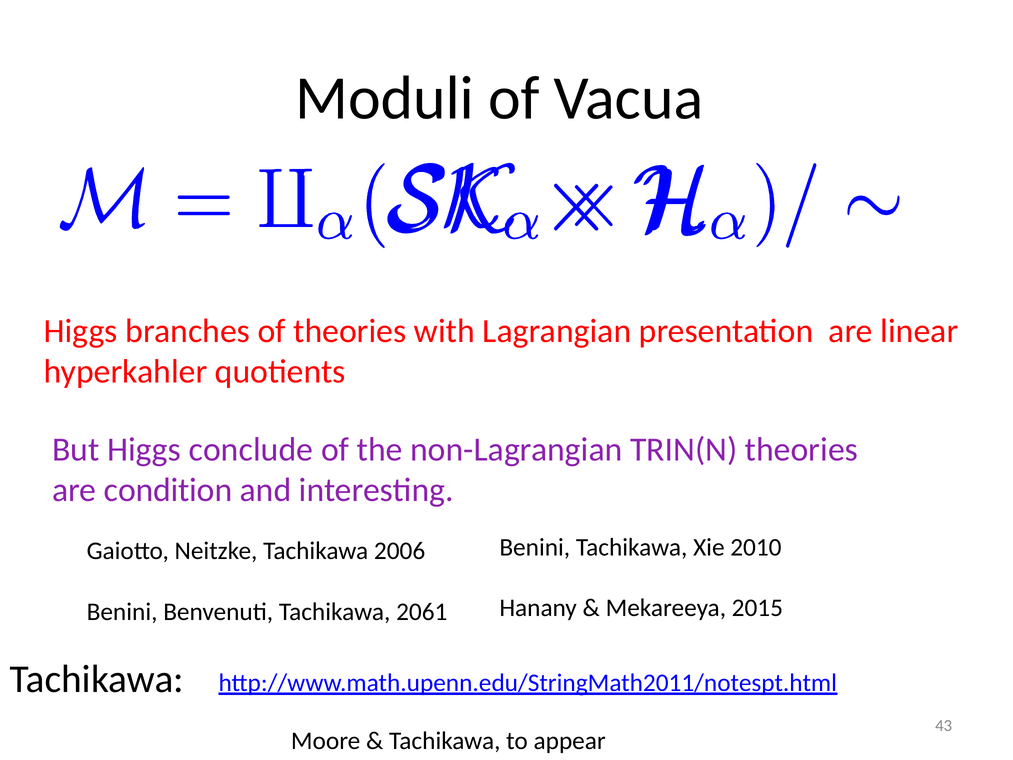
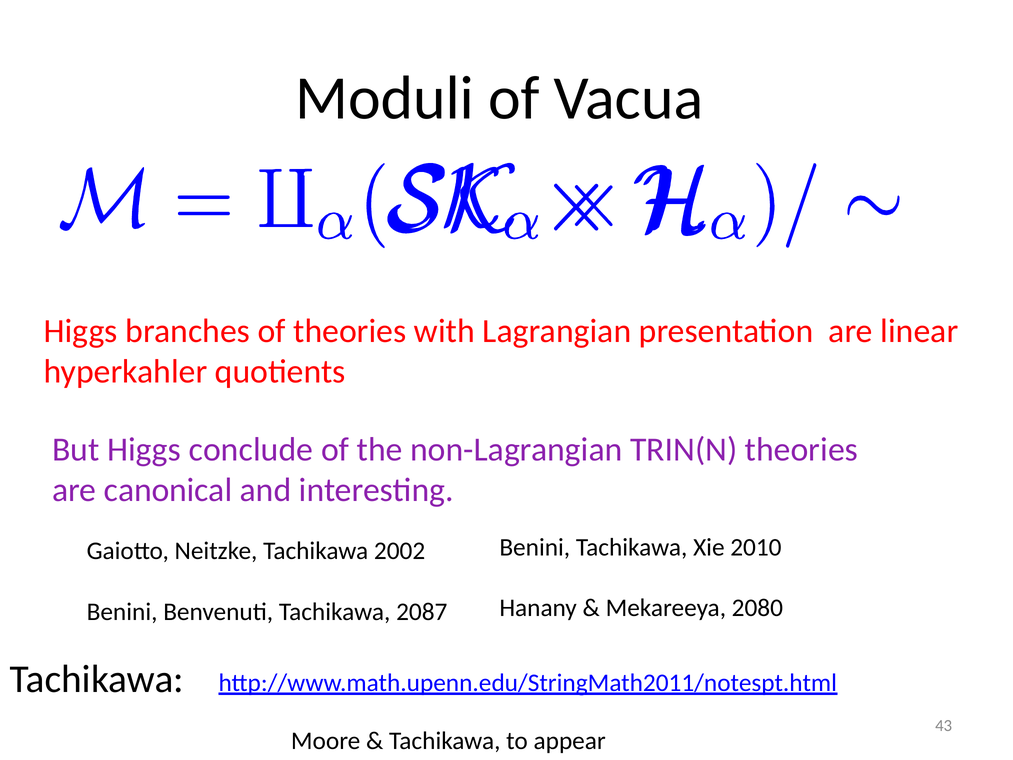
condition: condition -> canonical (168, 490)
2006: 2006 -> 2002 (400, 551)
2015: 2015 -> 2080 (757, 608)
2061: 2061 -> 2087 (422, 611)
